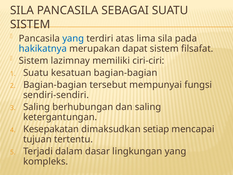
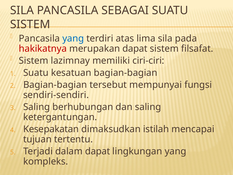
hakikatnya colour: blue -> red (43, 49)
setiap: setiap -> istilah (156, 129)
dalam dasar: dasar -> dapat (98, 151)
